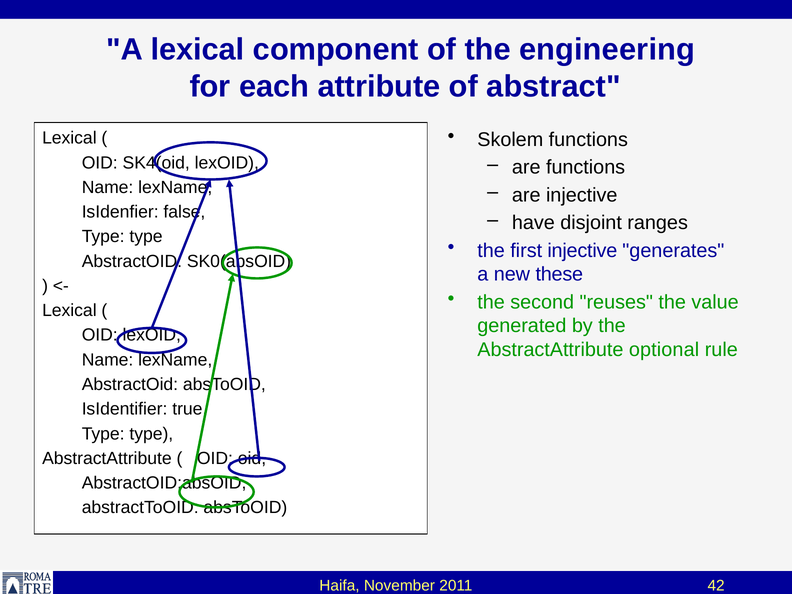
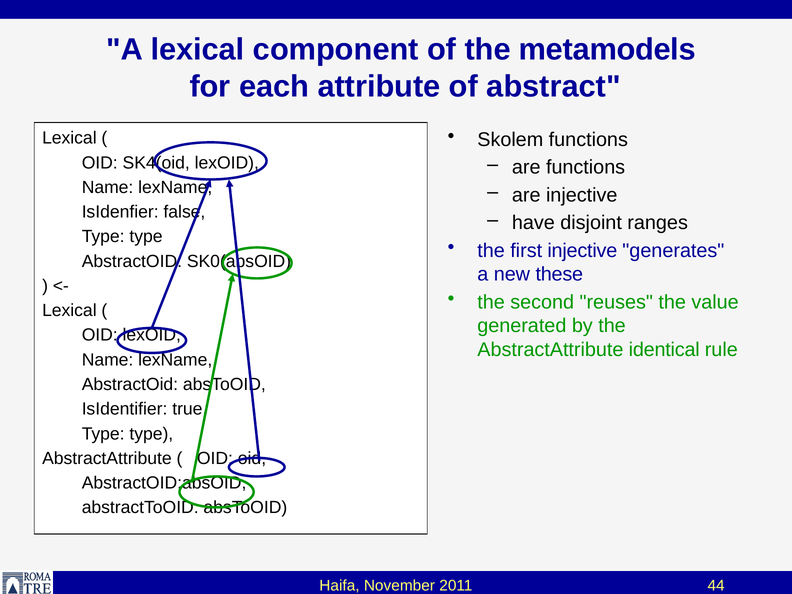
engineering: engineering -> metamodels (607, 50)
optional: optional -> identical (664, 349)
42: 42 -> 44 (716, 586)
